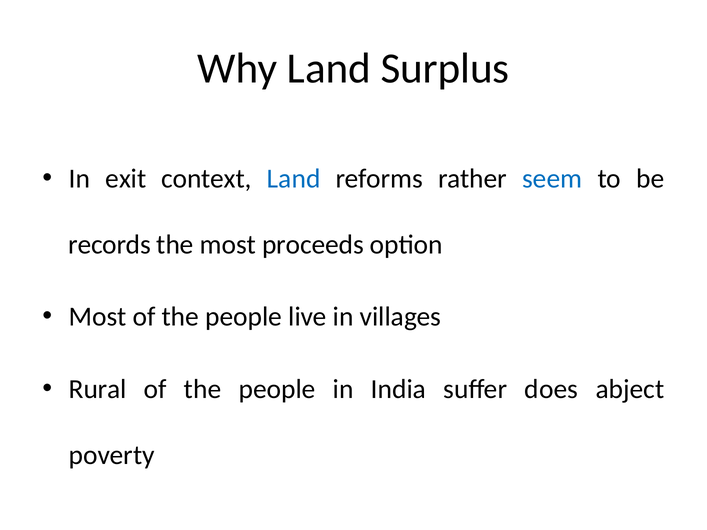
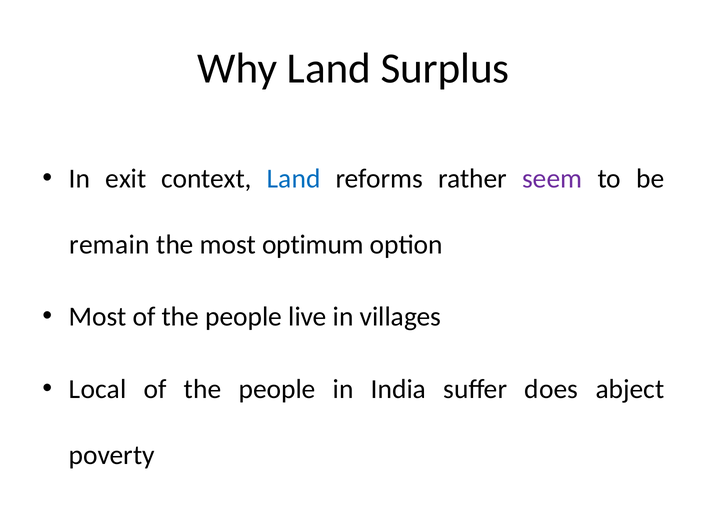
seem colour: blue -> purple (552, 179)
records: records -> remain (109, 245)
proceeds: proceeds -> optimum (313, 245)
Rural: Rural -> Local (98, 389)
